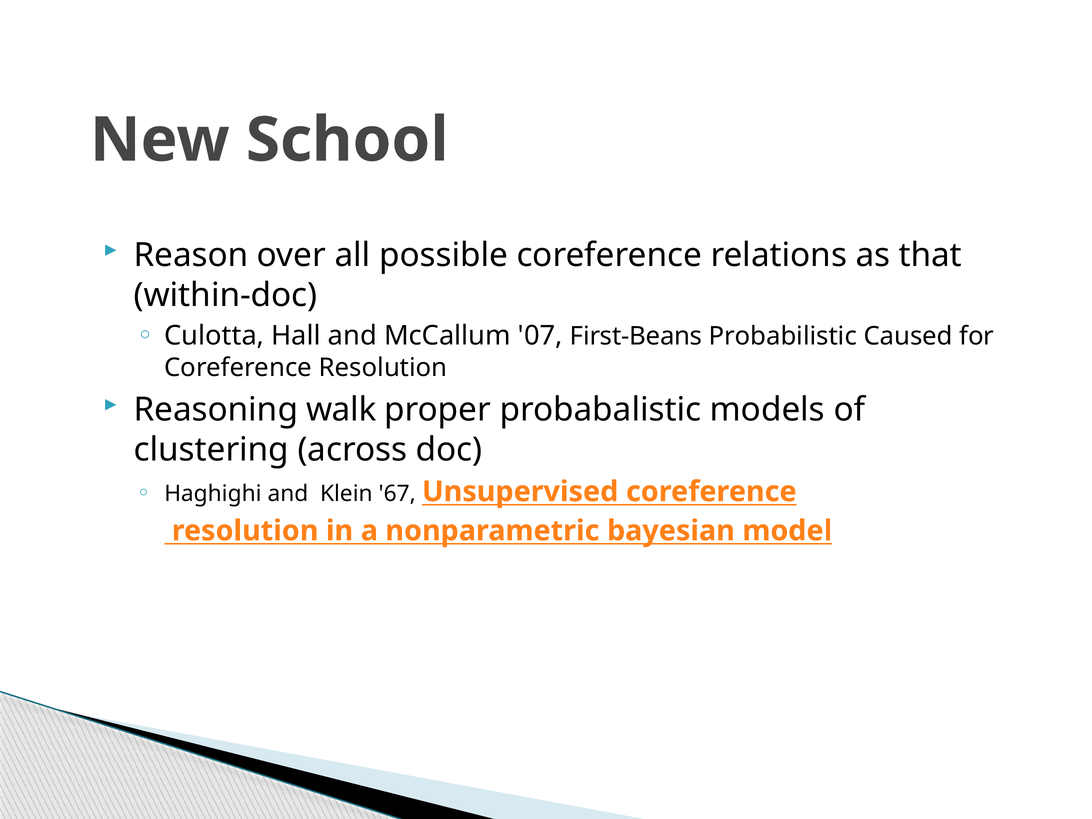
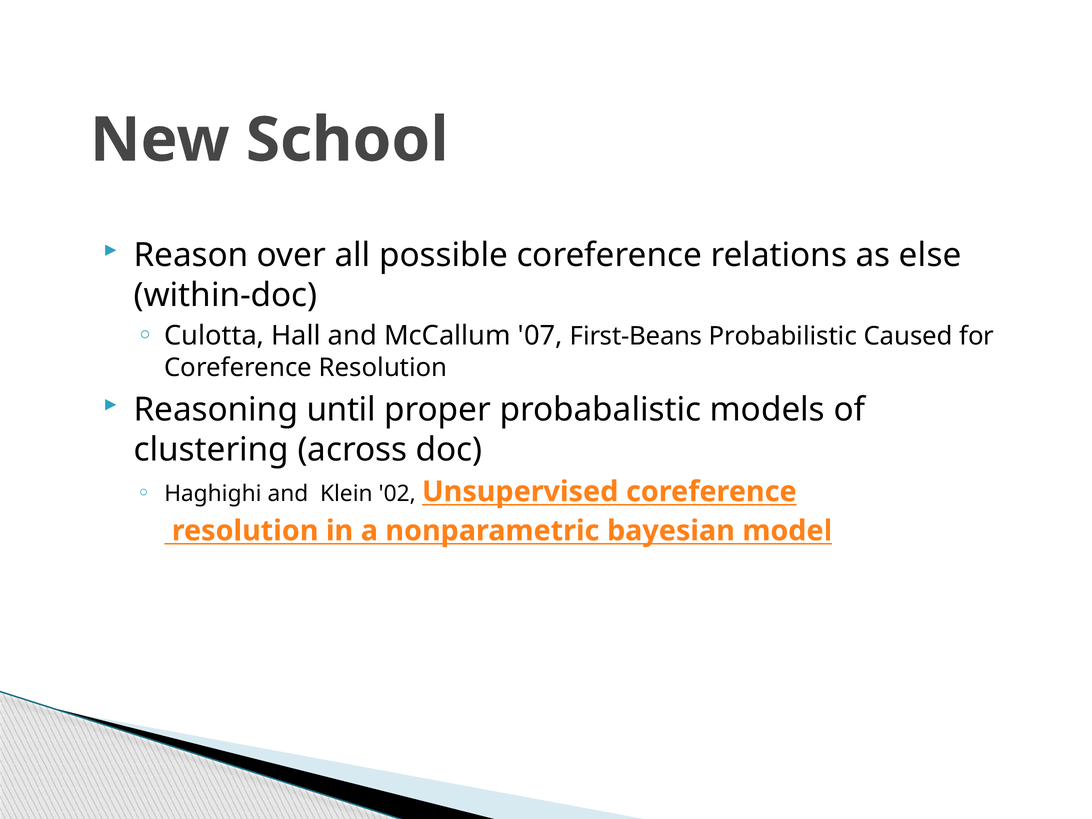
that: that -> else (930, 255)
walk: walk -> until (341, 410)
67: 67 -> 02 (397, 494)
